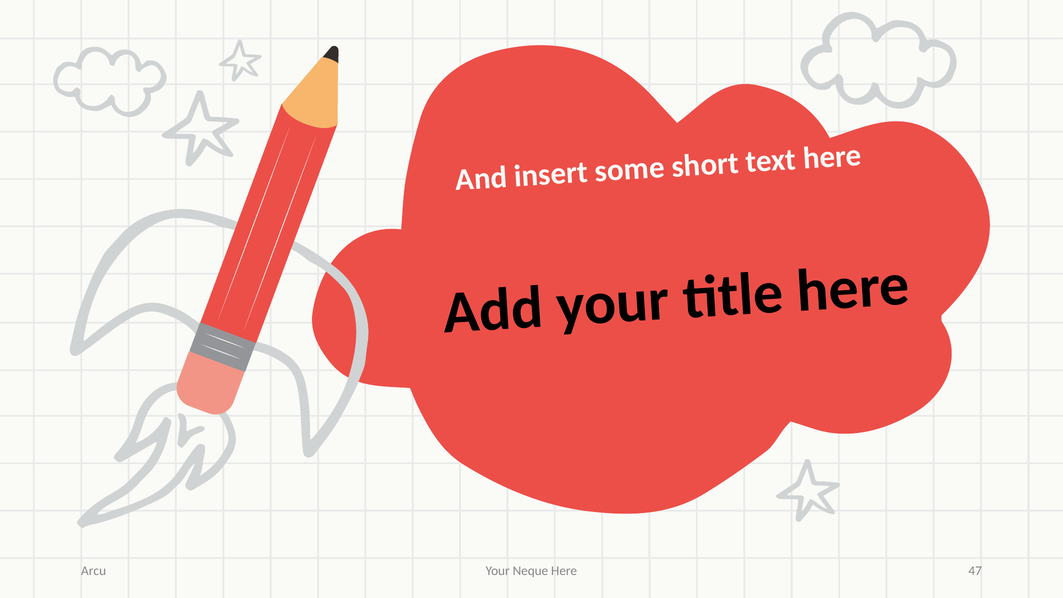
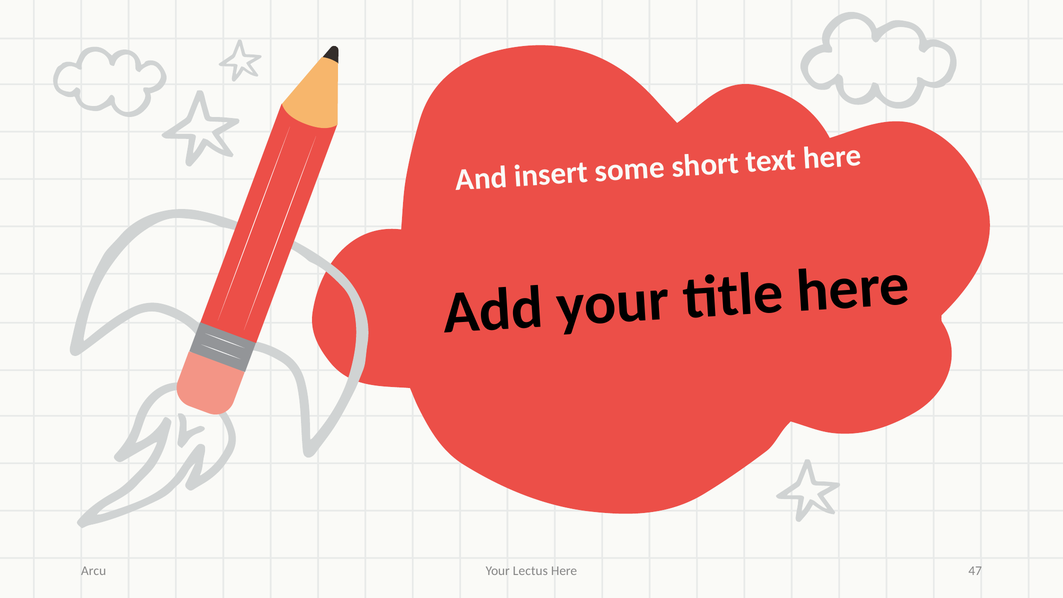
Neque: Neque -> Lectus (530, 571)
